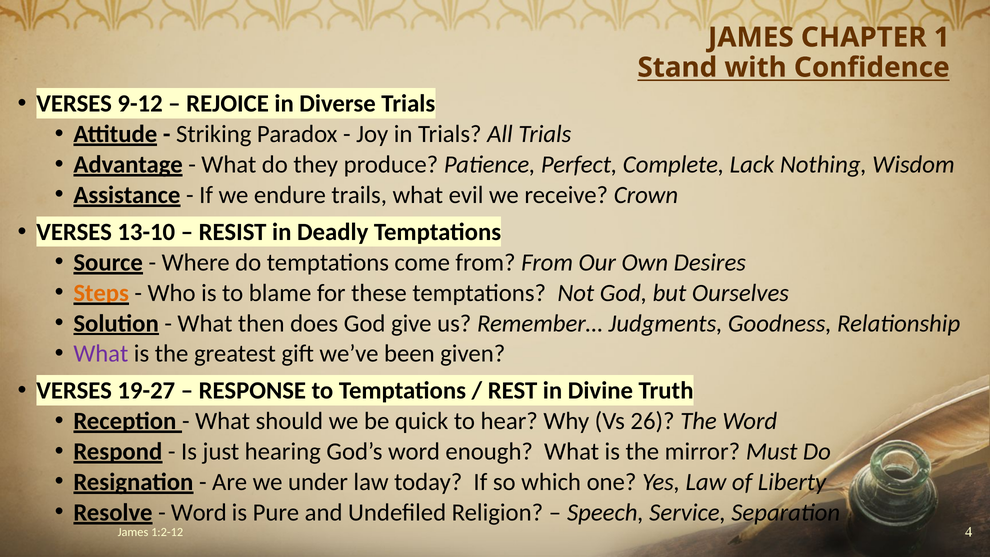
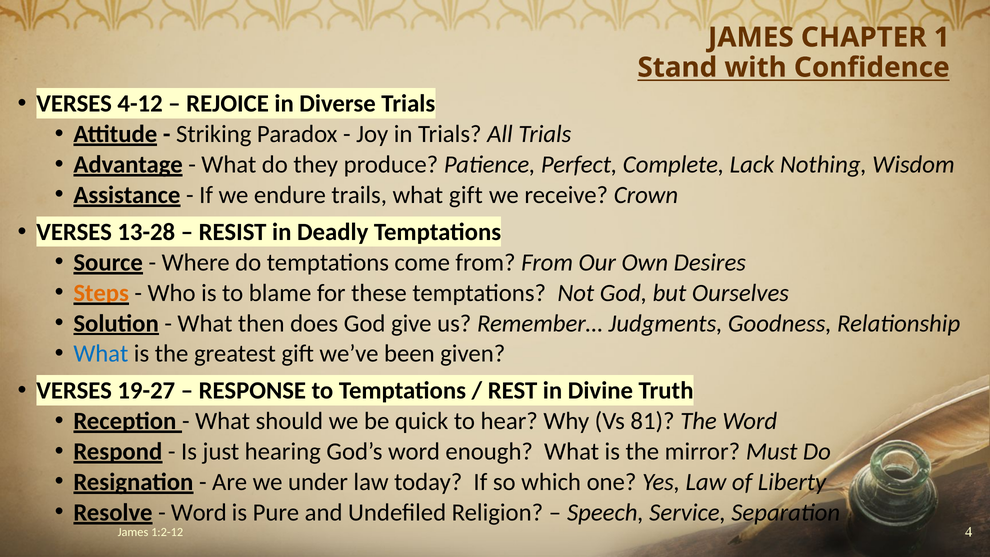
9-12: 9-12 -> 4-12 (140, 104)
what evil: evil -> gift (466, 195)
13-10: 13-10 -> 13-28 (146, 232)
What colour: purple -> blue (101, 354)
26: 26 -> 81 (653, 421)
